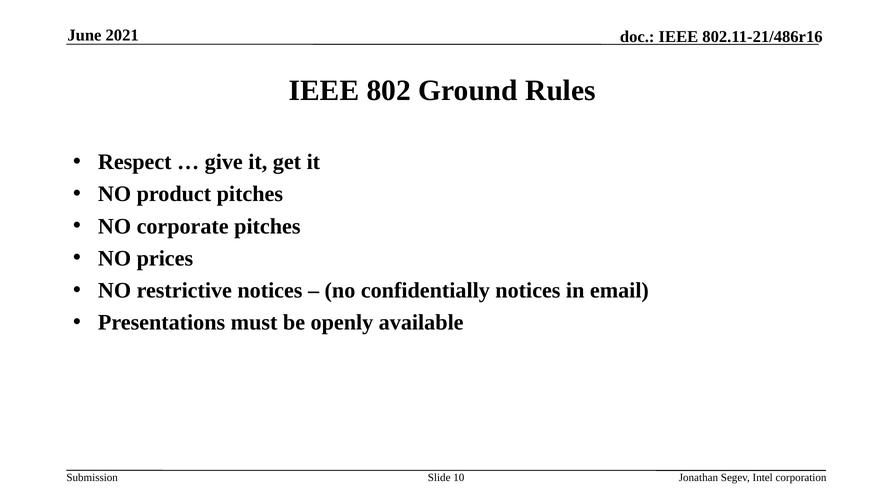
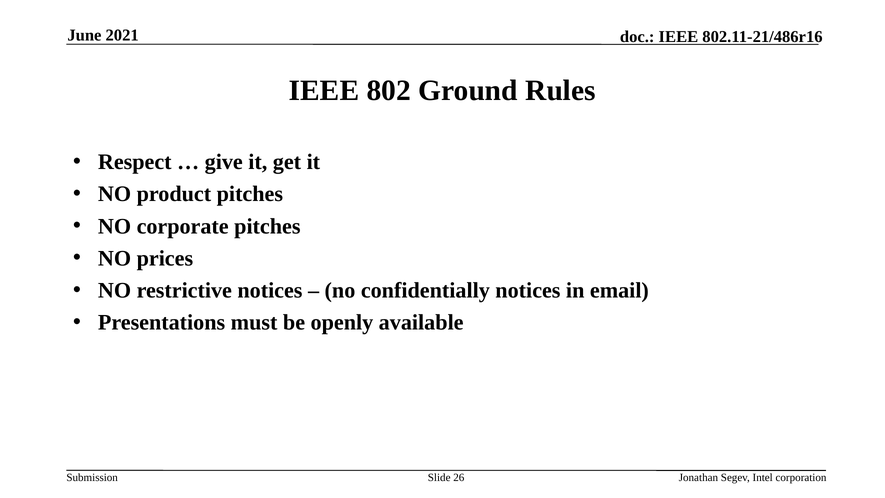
10: 10 -> 26 (459, 477)
